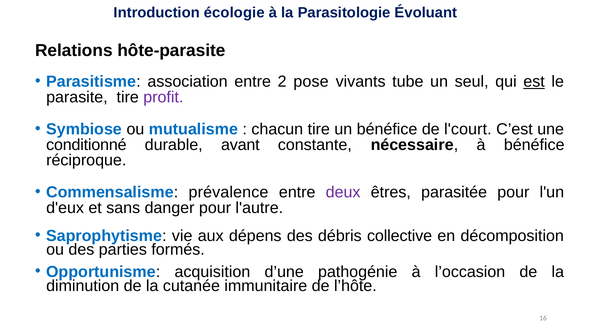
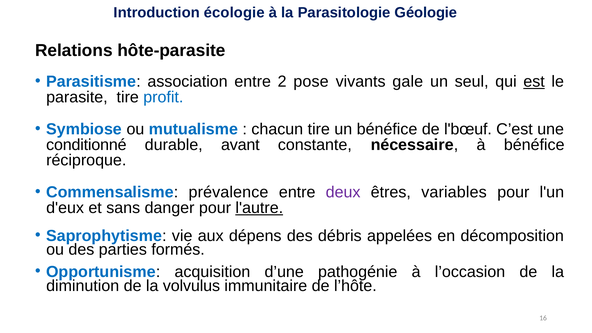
Évoluant: Évoluant -> Géologie (426, 13)
tube: tube -> gale (408, 82)
profit colour: purple -> blue (163, 97)
l'court: l'court -> l'bœuf (468, 129)
parasitée: parasitée -> variables (454, 192)
l'autre underline: none -> present (259, 208)
collective: collective -> appelées (400, 236)
cutanée: cutanée -> volvulus (191, 286)
